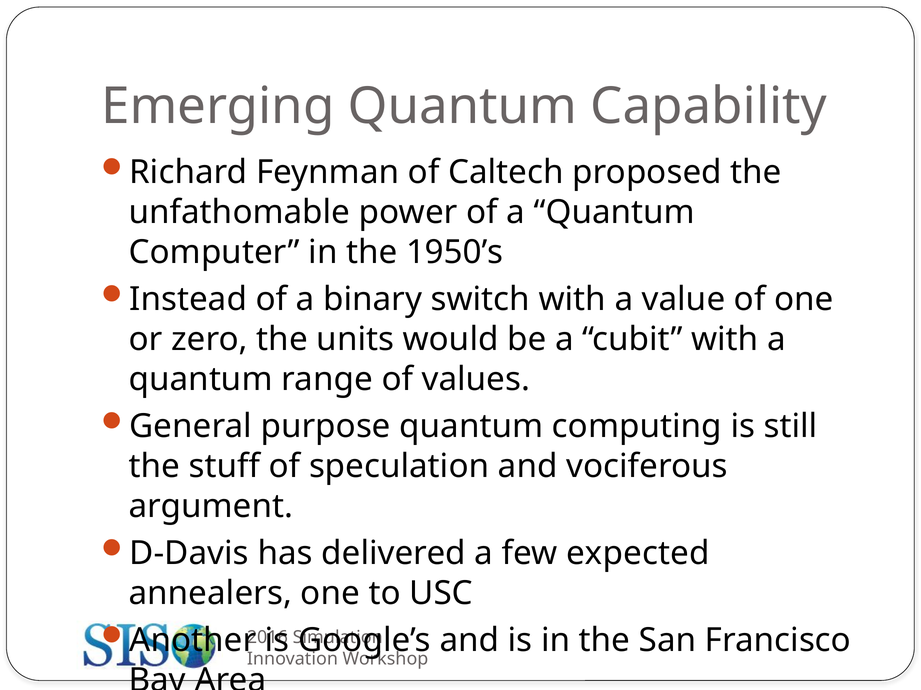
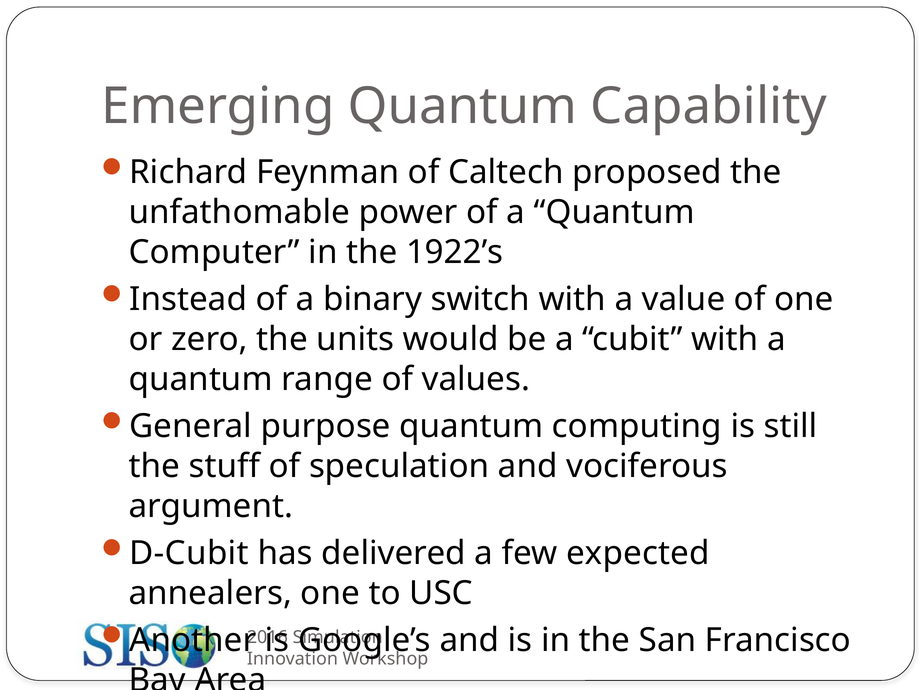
1950’s: 1950’s -> 1922’s (455, 252)
D-Davis: D-Davis -> D-Cubit (189, 554)
